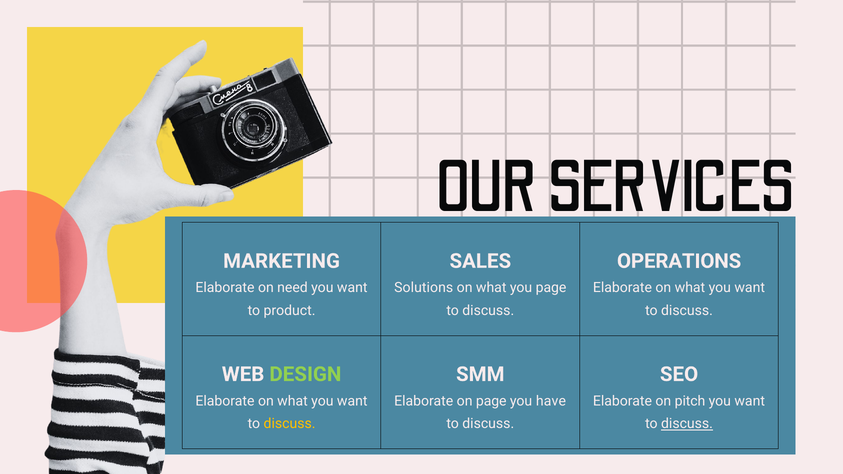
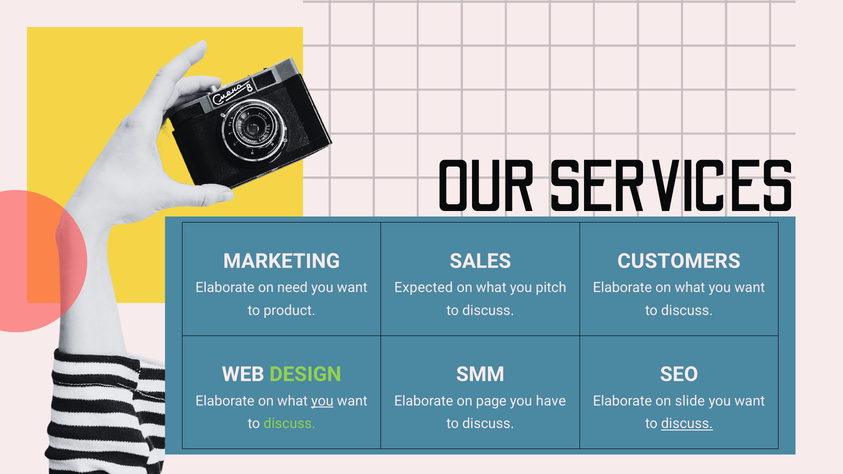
OPERATIONS: OPERATIONS -> CUSTOMERS (679, 261)
Solutions: Solutions -> Expected (424, 288)
you page: page -> pitch (551, 288)
you underline: none -> present (322, 401)
pitch: pitch -> slide (690, 401)
discuss colour: yellow -> light green (290, 424)
